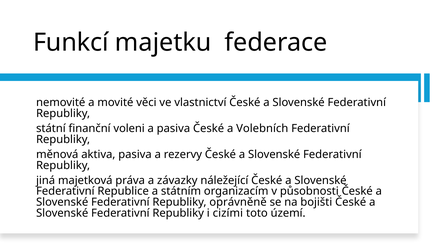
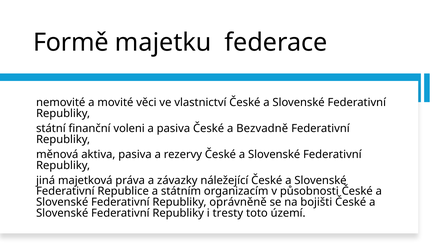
Funkcí: Funkcí -> Formě (71, 42)
Volebních: Volebních -> Bezvadně (262, 128)
cizími: cizími -> tresty (228, 213)
